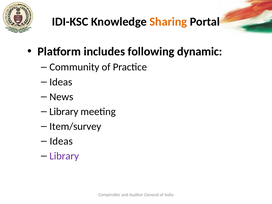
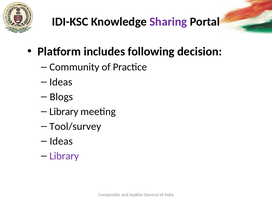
Sharing colour: orange -> purple (168, 22)
dynamic: dynamic -> decision (200, 51)
News: News -> Blogs (61, 97)
Item/survey: Item/survey -> Tool/survey (75, 126)
